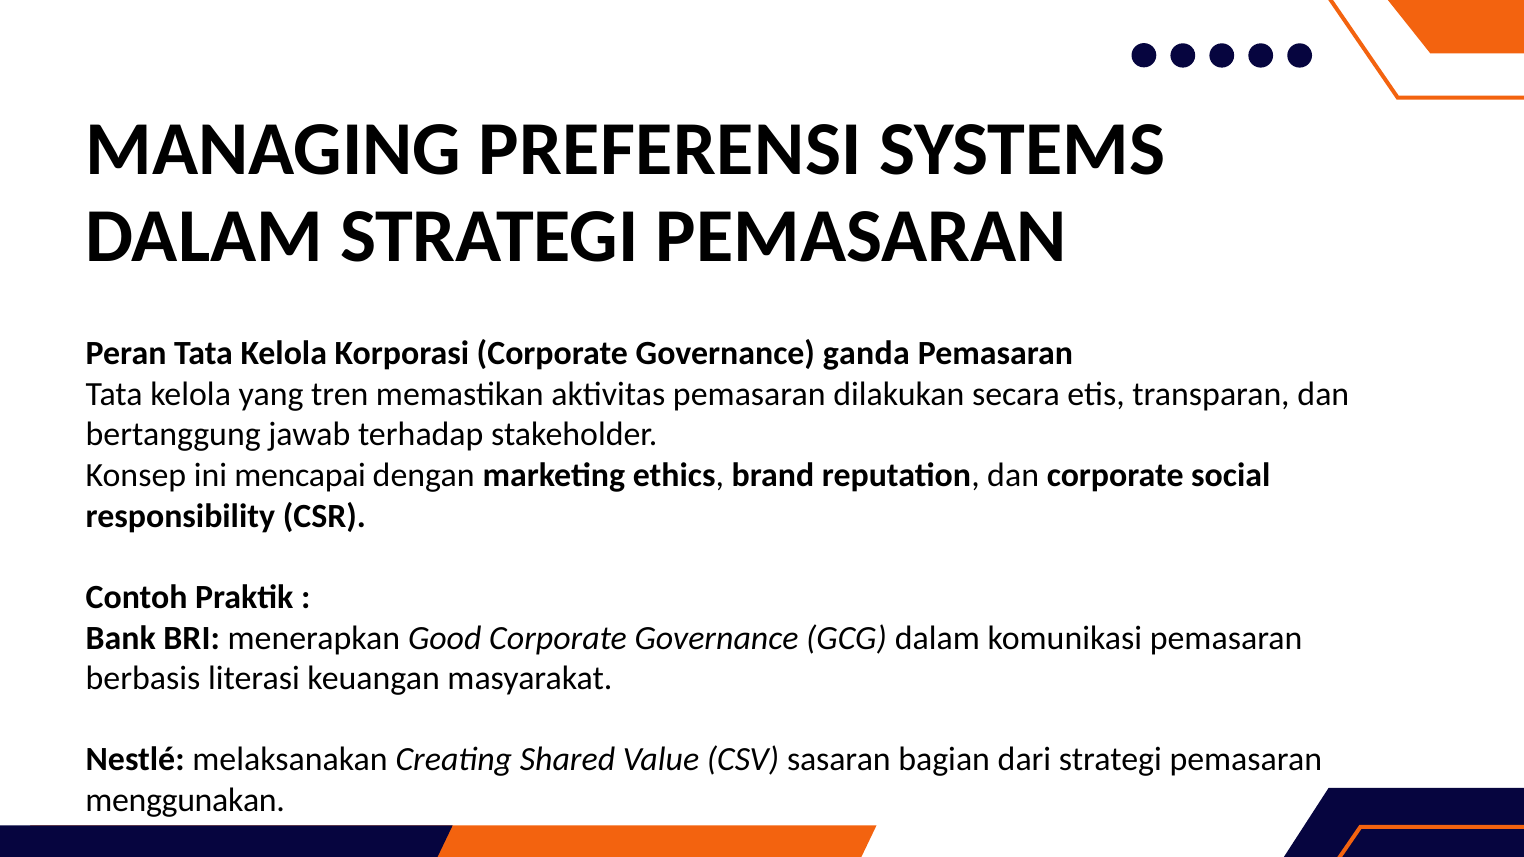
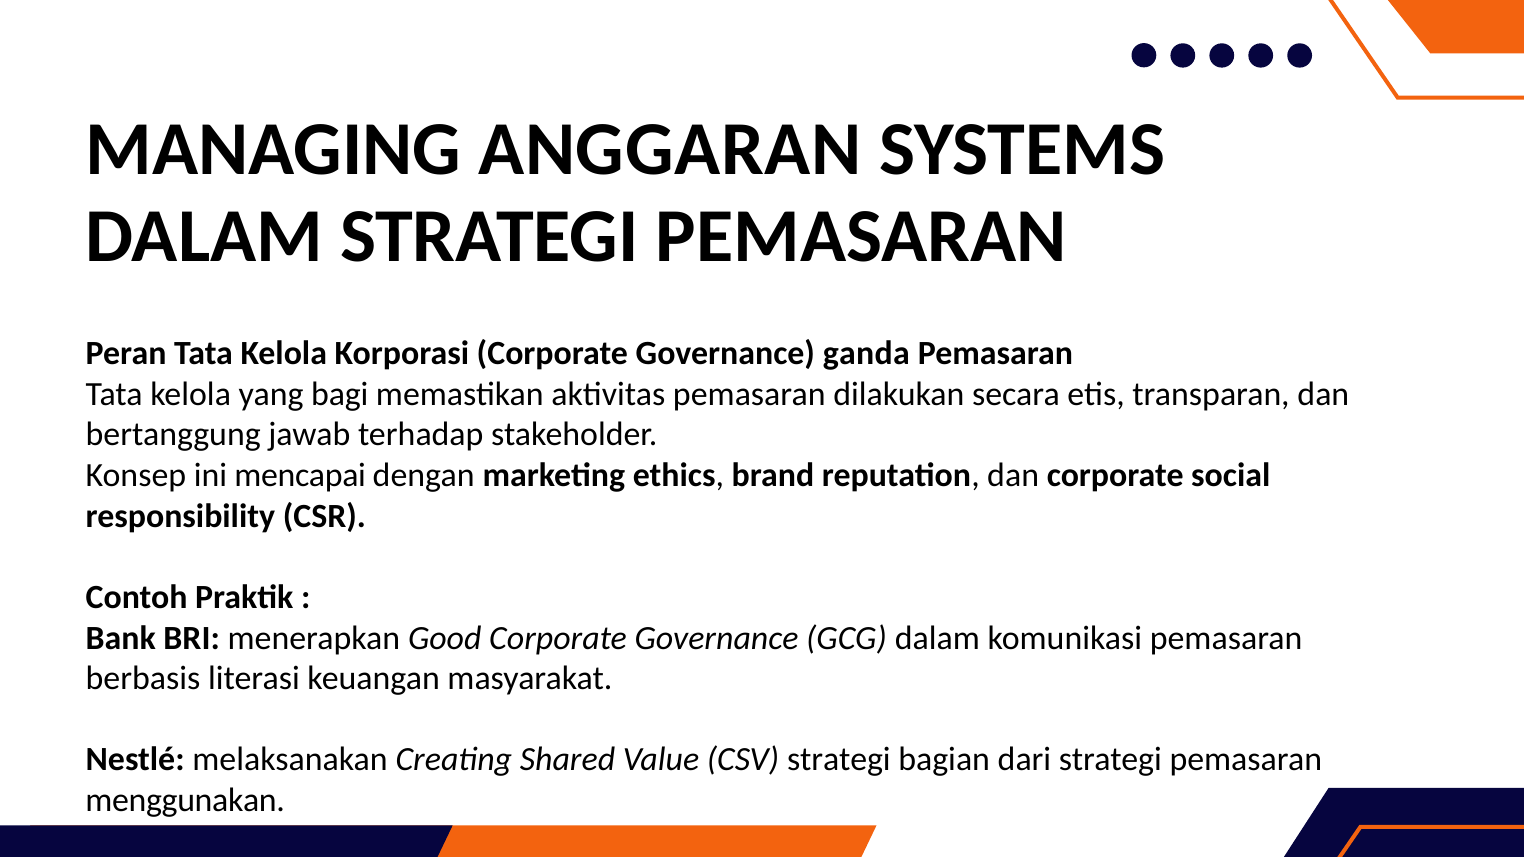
PREFERENSI: PREFERENSI -> ANGGARAN (670, 149)
tren: tren -> bagi (340, 394)
CSV sasaran: sasaran -> strategi (839, 760)
